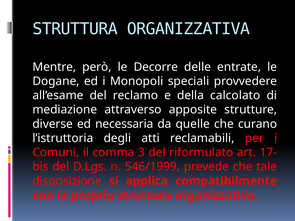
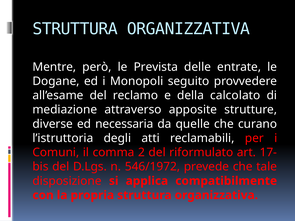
Decorre: Decorre -> Prevista (156, 67)
speciali: speciali -> seguito (189, 81)
3: 3 -> 2 (142, 153)
546/1999: 546/1999 -> 546/1972 (152, 167)
